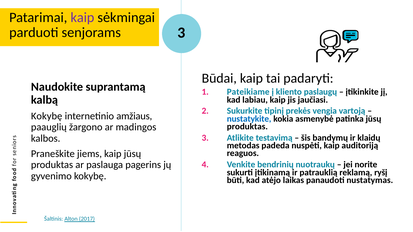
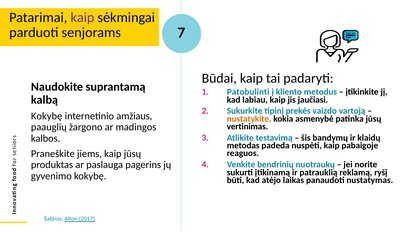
senjorams 3: 3 -> 7 (181, 33)
Pateikiame: Pateikiame -> Patobulinti (248, 92)
paslaugų: paslaugų -> metodus (320, 92)
vengia: vengia -> vaizdo (325, 111)
nustatykite colour: blue -> orange (249, 119)
produktas: produktas -> vertinimas (247, 127)
auditoriją: auditoriją -> pabaigoje (360, 146)
